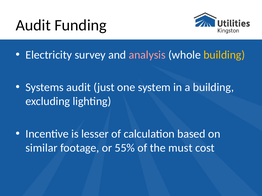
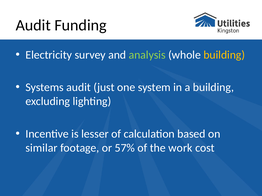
analysis colour: pink -> light green (147, 55)
55%: 55% -> 57% (125, 148)
must: must -> work (180, 148)
